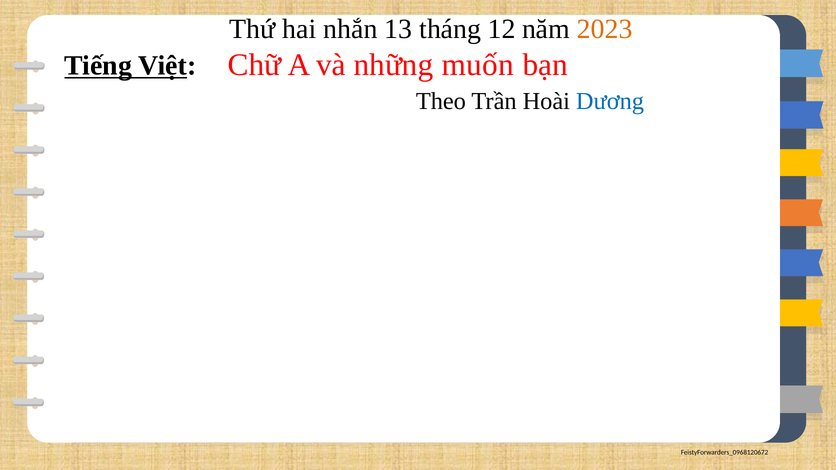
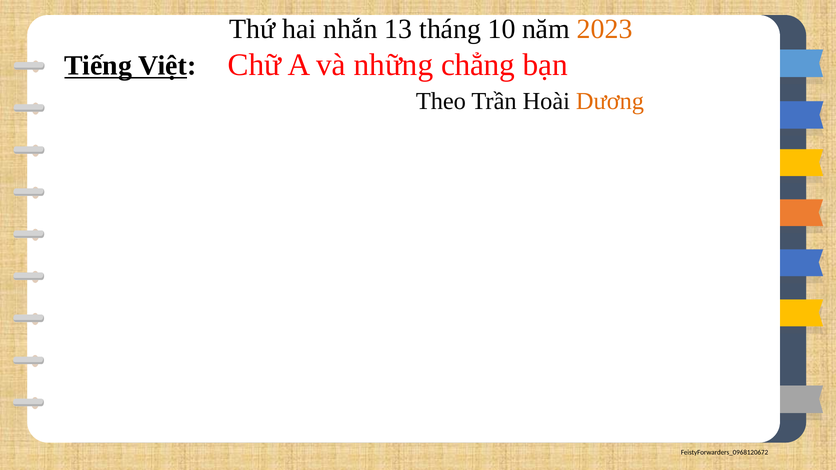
12: 12 -> 10 (502, 29)
muốn: muốn -> chẳng (478, 65)
Dương colour: blue -> orange (610, 101)
